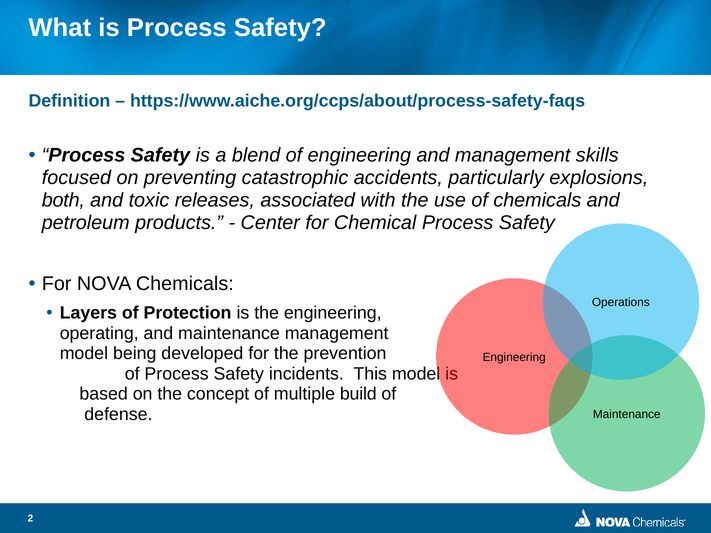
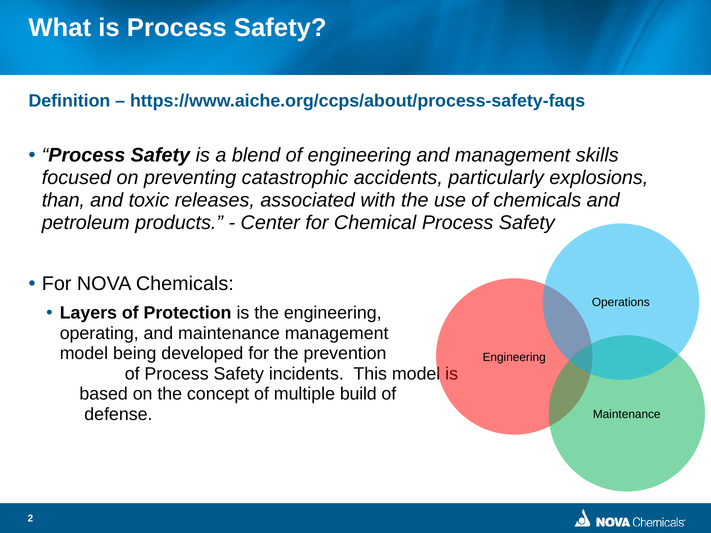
both: both -> than (63, 201)
